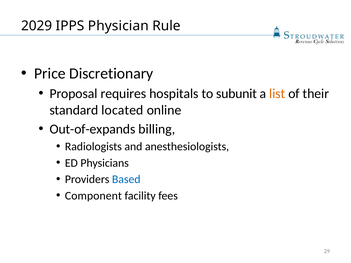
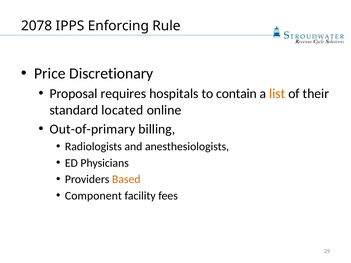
2029: 2029 -> 2078 (37, 26)
Physician: Physician -> Enforcing (118, 26)
subunit: subunit -> contain (237, 94)
Out-of-expands: Out-of-expands -> Out-of-primary (92, 129)
Based colour: blue -> orange (126, 179)
